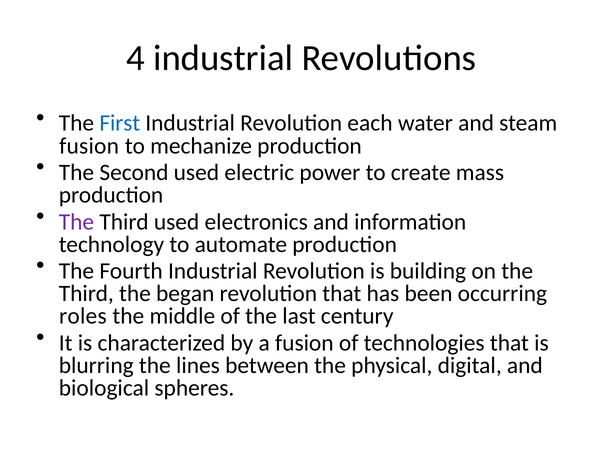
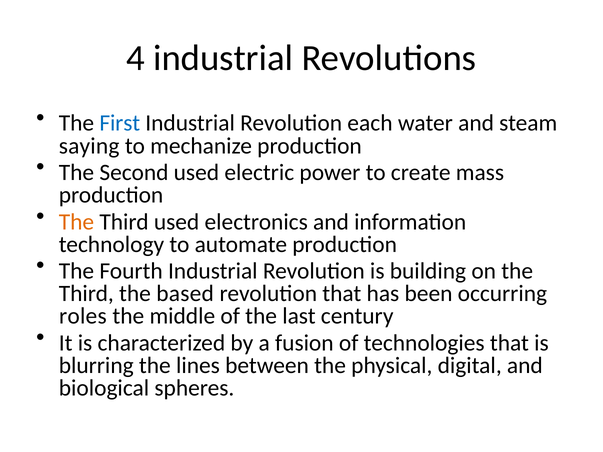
fusion: fusion -> saying (89, 146)
The colour: purple -> orange (76, 222)
began: began -> based (185, 294)
